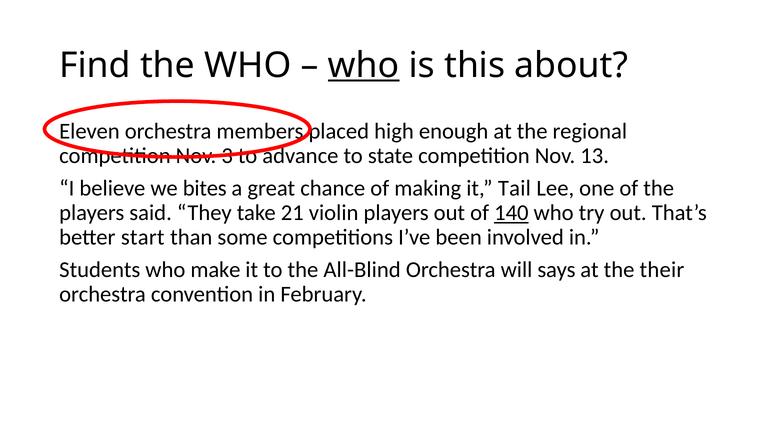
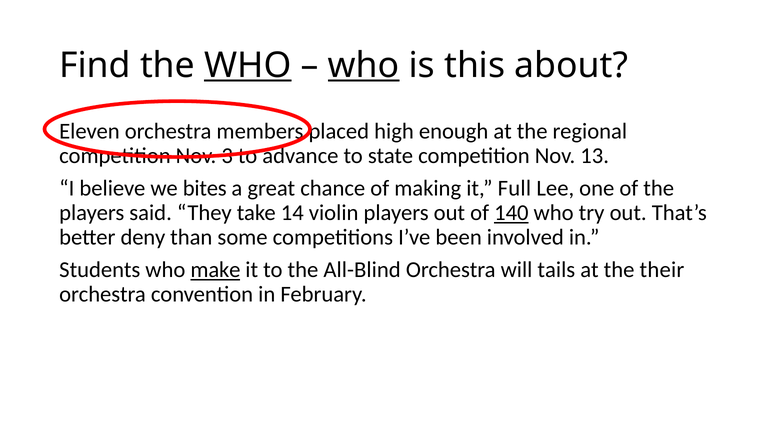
WHO underline: none -> present (248, 65)
Tail: Tail -> Full (514, 188)
21: 21 -> 14 (292, 213)
start: start -> deny (143, 237)
make underline: none -> present (215, 270)
says: says -> tails (556, 270)
